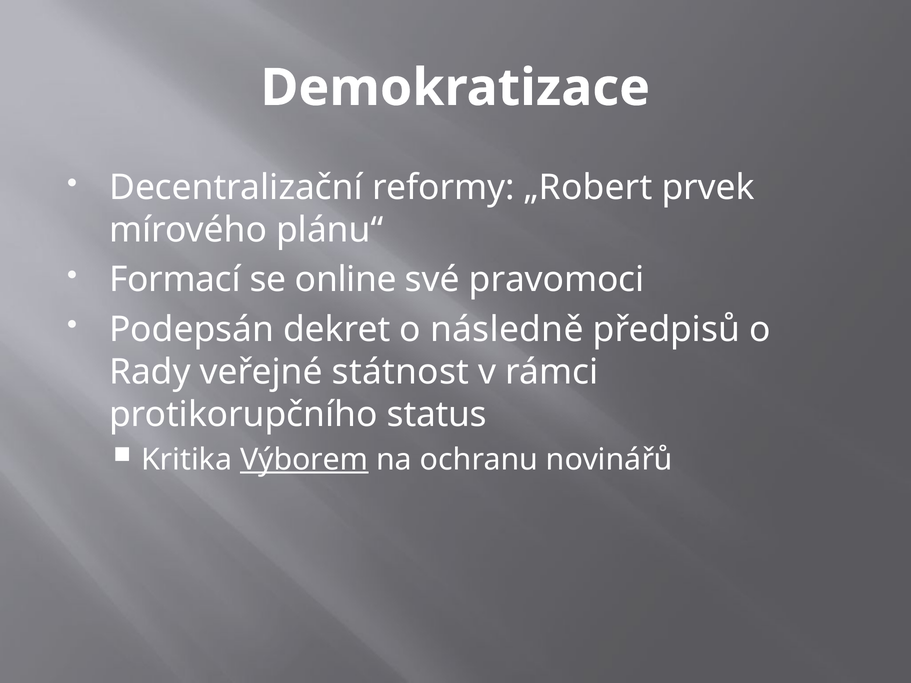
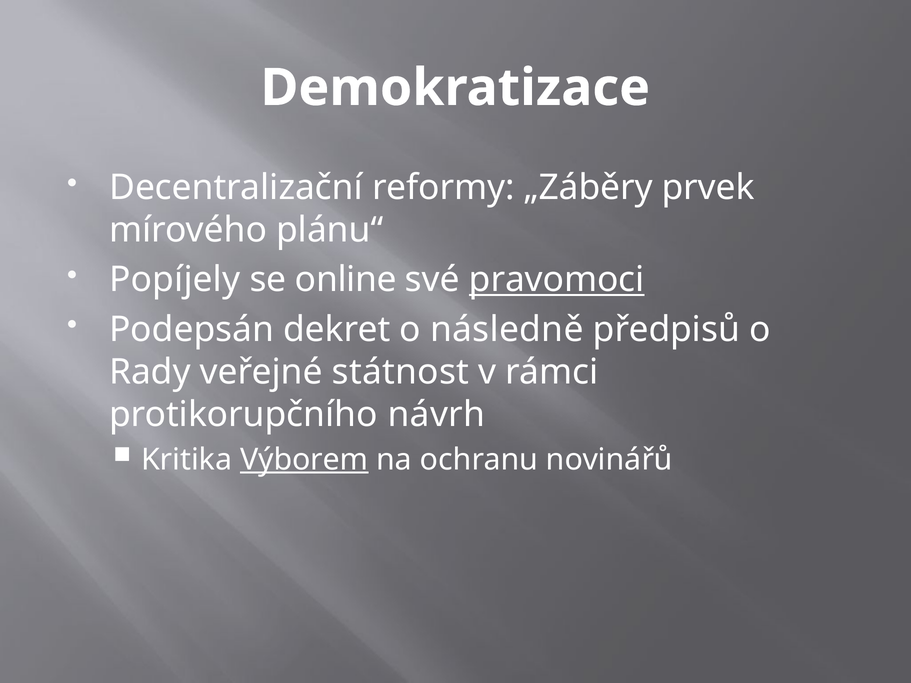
„Robert: „Robert -> „Záběry (588, 188)
Formací: Formací -> Popíjely (175, 280)
pravomoci underline: none -> present (557, 280)
status: status -> návrh (436, 415)
